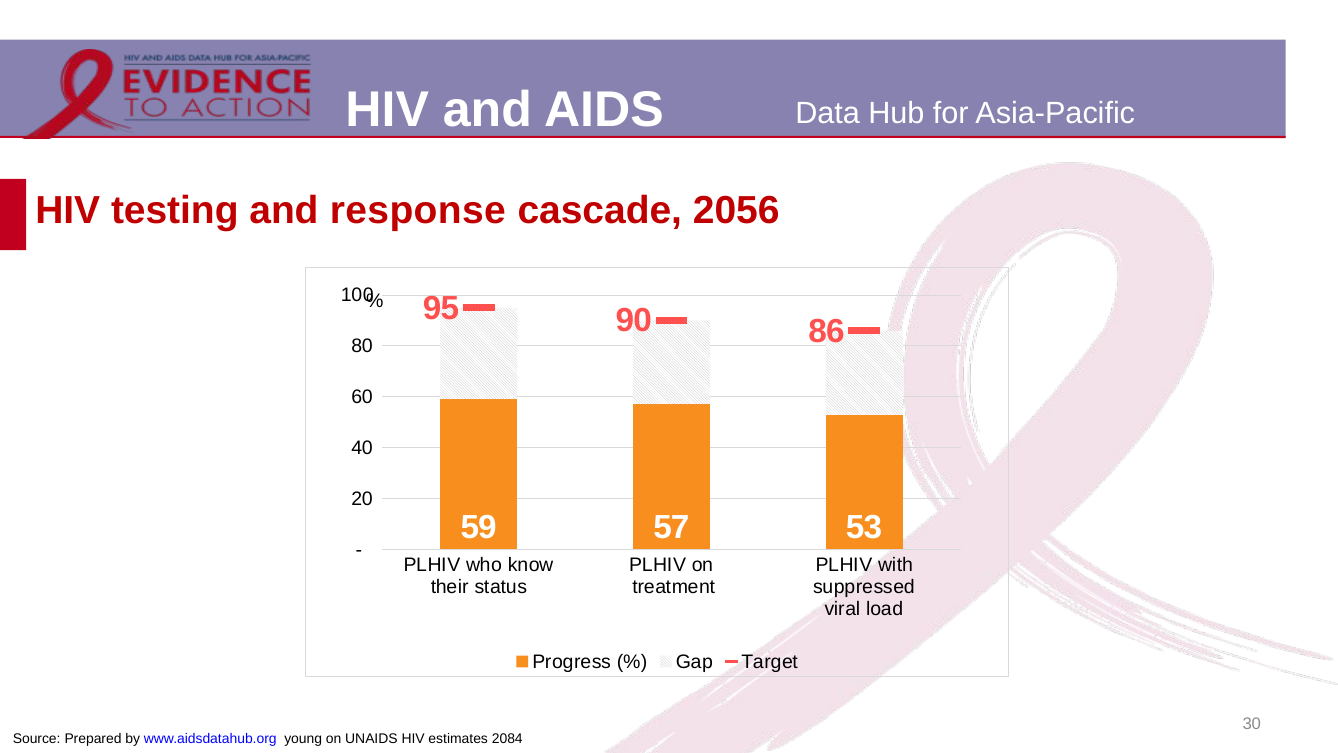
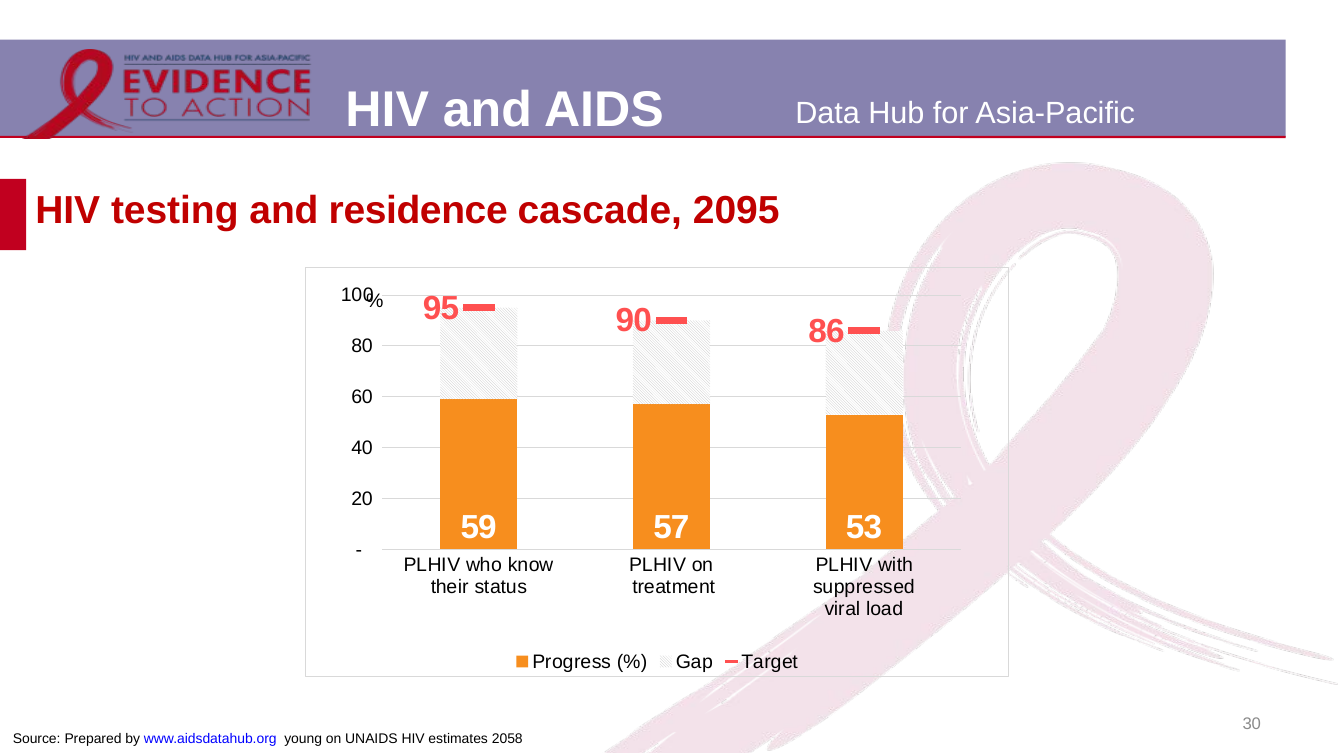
response: response -> residence (418, 210)
2056: 2056 -> 2095 (736, 210)
2084: 2084 -> 2058 (507, 738)
